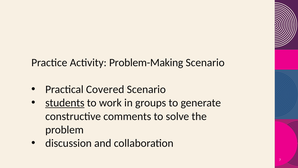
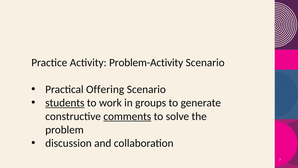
Problem-Making: Problem-Making -> Problem-Activity (146, 62)
Covered: Covered -> Offering (105, 89)
comments underline: none -> present (127, 116)
